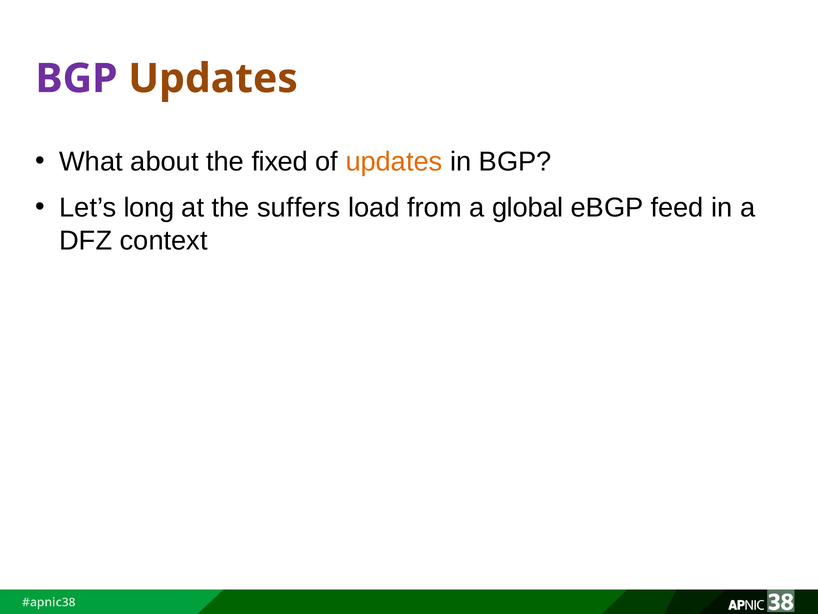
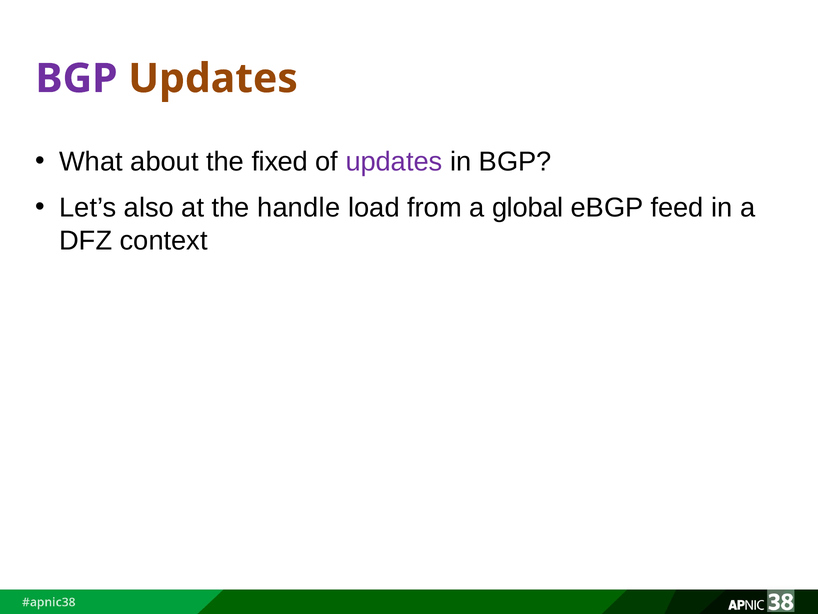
updates colour: orange -> purple (394, 161)
long: long -> also (149, 208)
suffers: suffers -> handle (299, 208)
